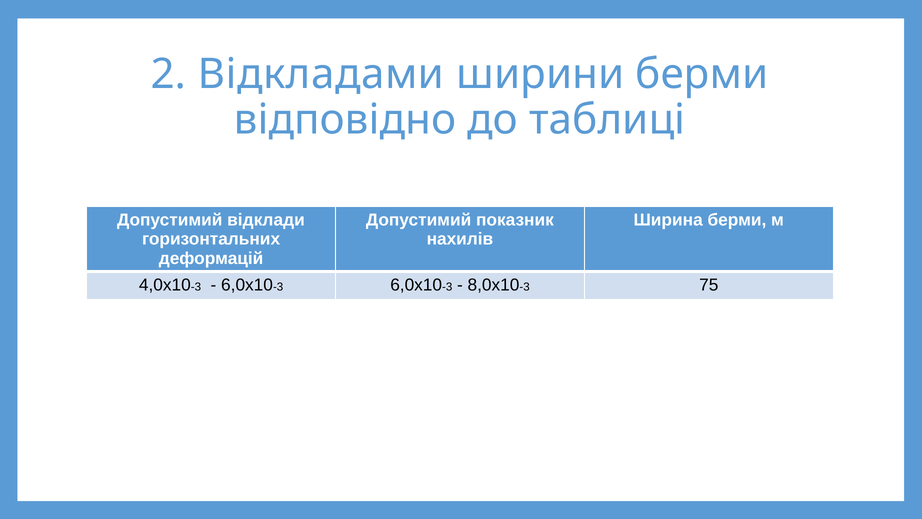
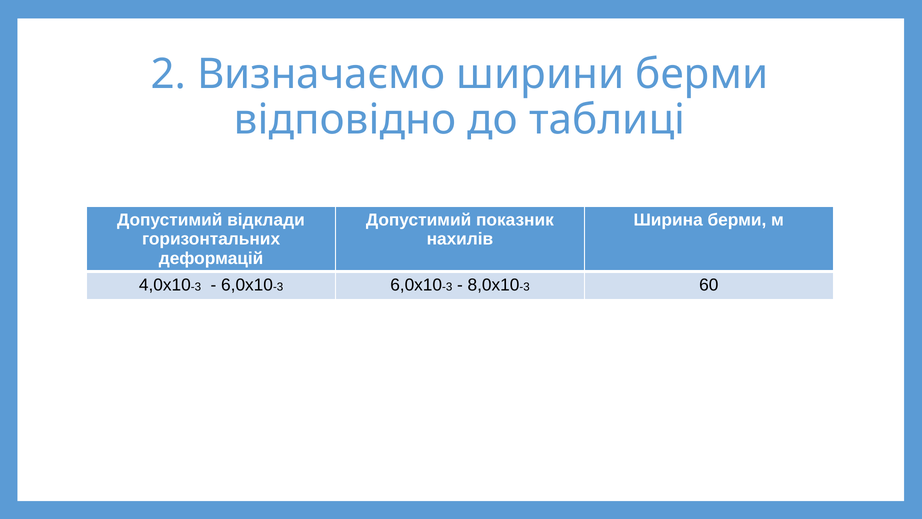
Відкладами: Відкладами -> Визначаємо (321, 74)
75: 75 -> 60 (709, 285)
